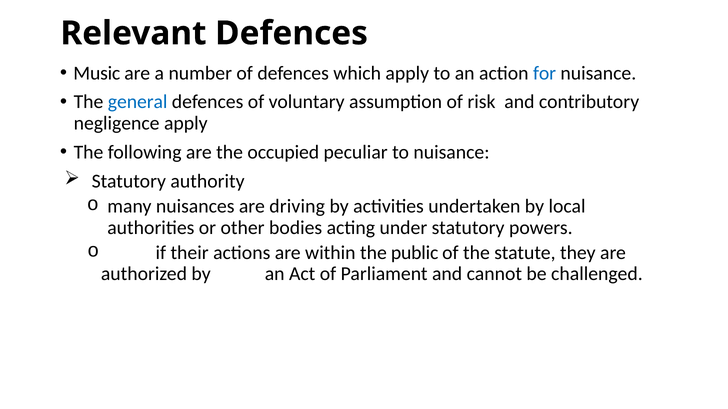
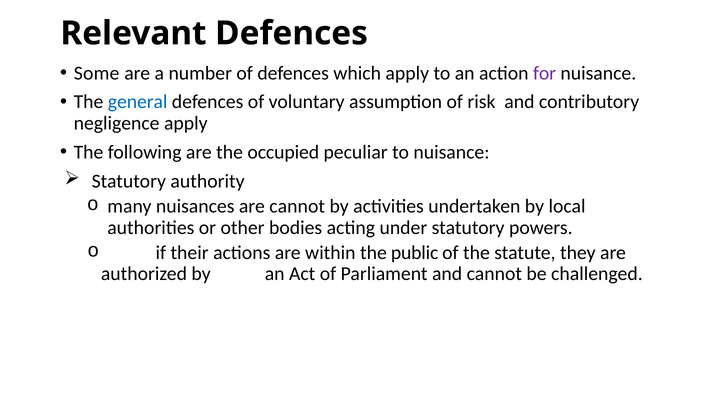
Music: Music -> Some (97, 73)
for colour: blue -> purple (545, 73)
are driving: driving -> cannot (297, 206)
